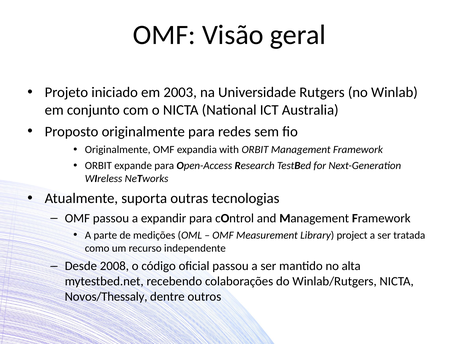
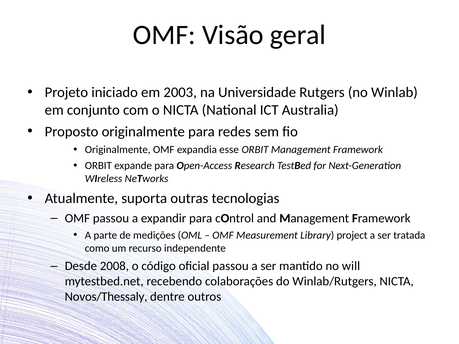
with: with -> esse (229, 150)
alta: alta -> will (351, 266)
